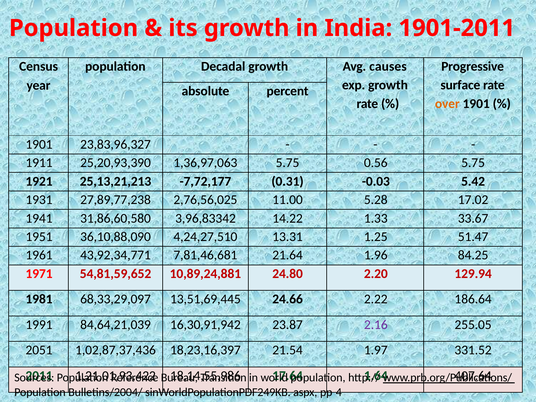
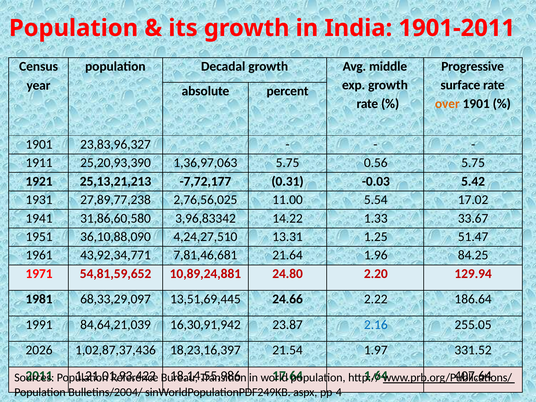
causes: causes -> middle (388, 66)
5.28: 5.28 -> 5.54 (376, 200)
2.16 colour: purple -> blue (376, 325)
2051: 2051 -> 2026 (39, 350)
